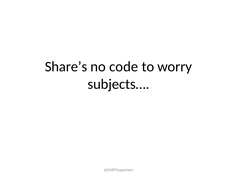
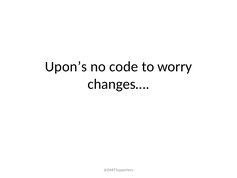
Share’s: Share’s -> Upon’s (66, 67)
subjects…: subjects… -> changes… (118, 84)
